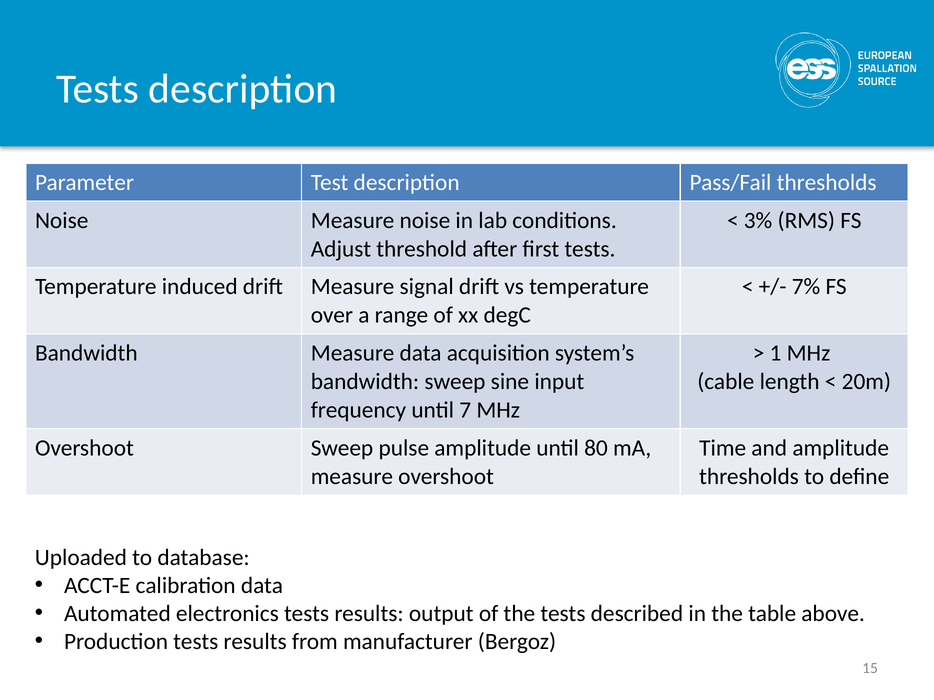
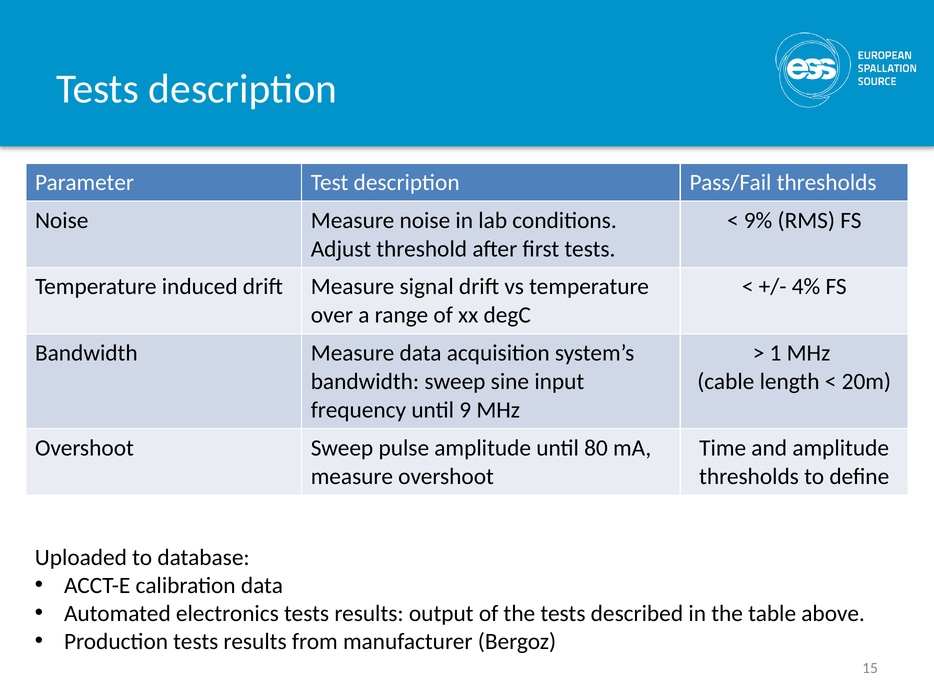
3%: 3% -> 9% (758, 221)
7%: 7% -> 4% (806, 287)
7: 7 -> 9 (465, 410)
